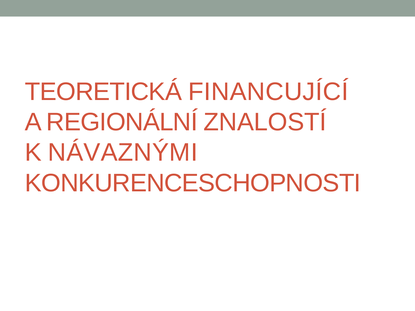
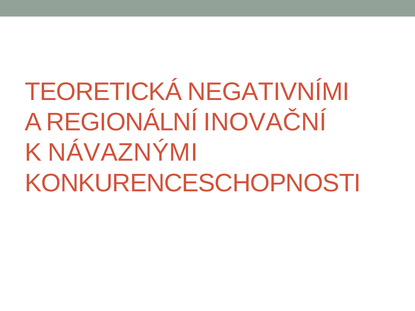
FINANCUJÍCÍ: FINANCUJÍCÍ -> NEGATIVNÍMI (269, 92)
ZNALOSTÍ: ZNALOSTÍ -> INOVAČNÍ (265, 122)
